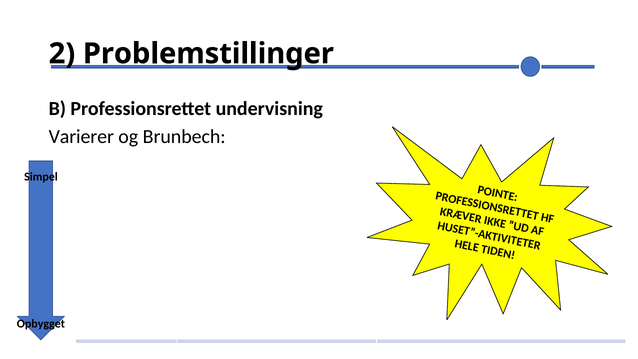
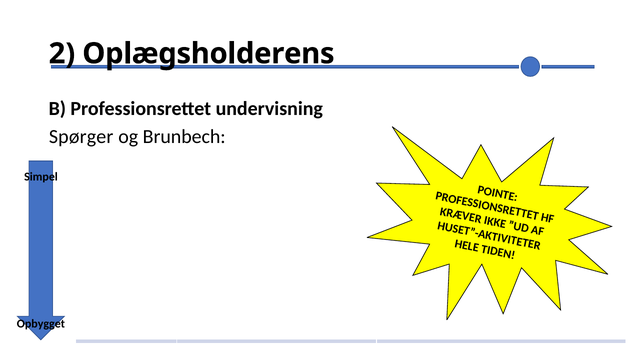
Problemstillinger: Problemstillinger -> Oplægsholderens (208, 54)
Varierer: Varierer -> Spørger (81, 137)
